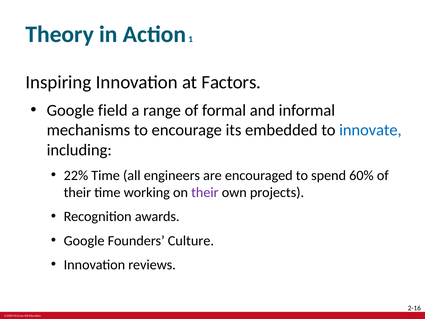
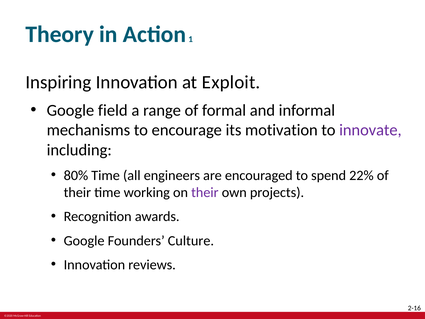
Factors: Factors -> Exploit (231, 82)
embedded: embedded -> motivation (281, 130)
innovate colour: blue -> purple (370, 130)
22%: 22% -> 80% (76, 175)
60%: 60% -> 22% (361, 175)
